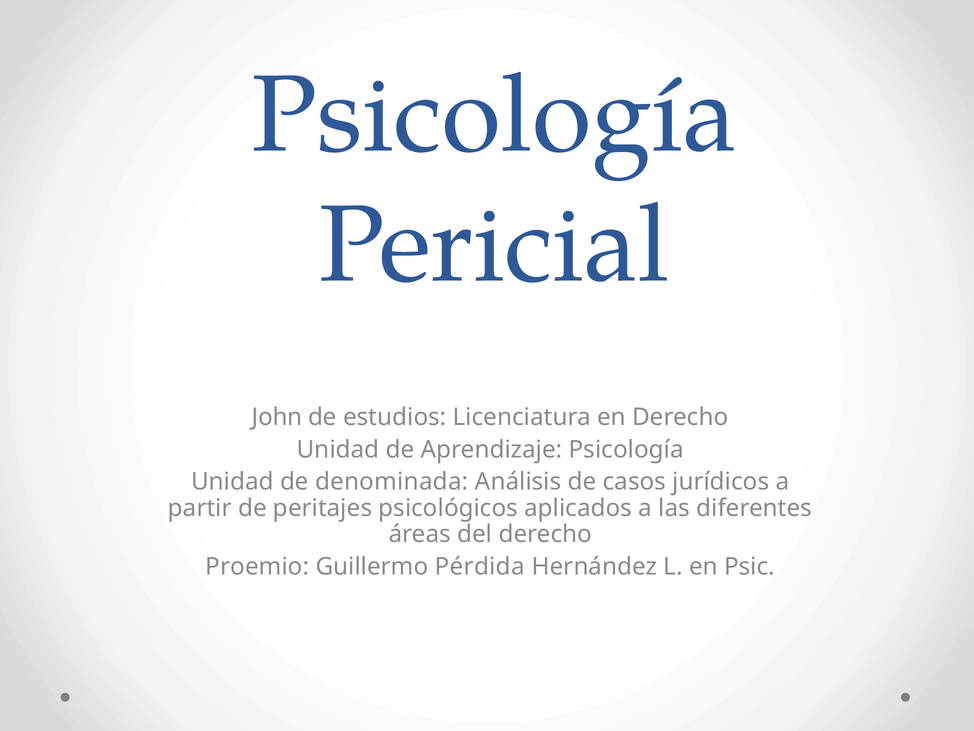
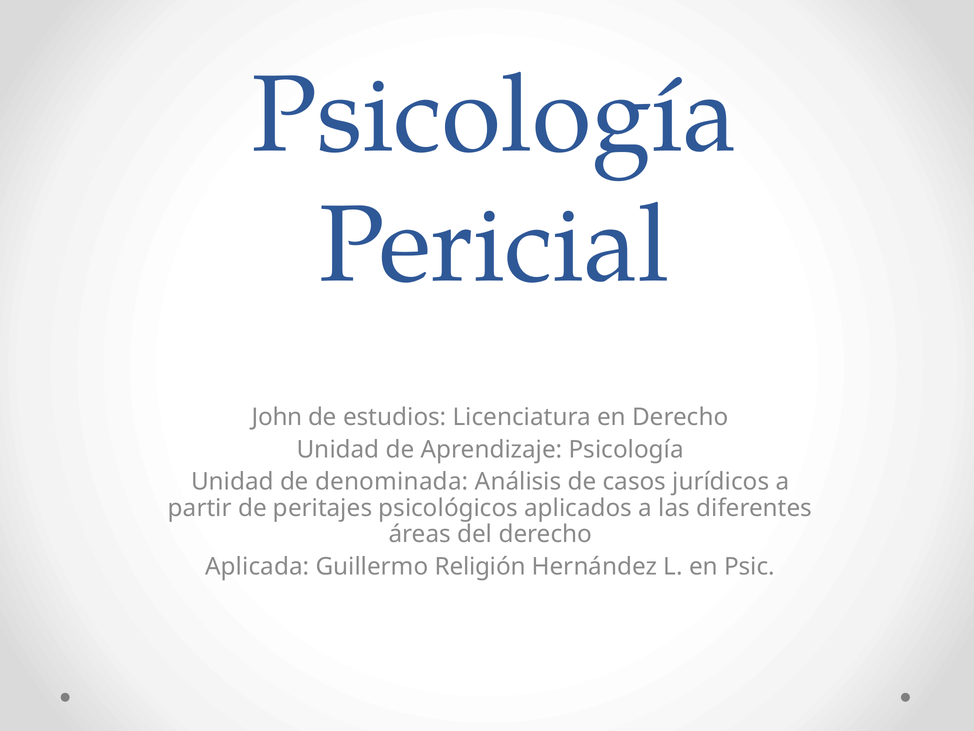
Proemio: Proemio -> Aplicada (257, 566)
Pérdida: Pérdida -> Religión (480, 566)
